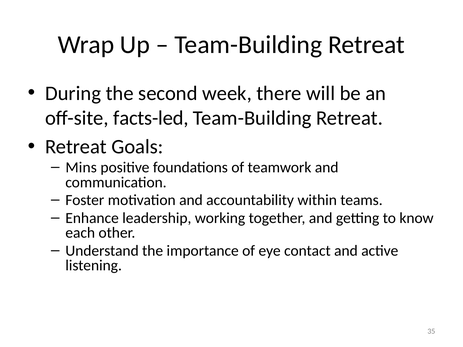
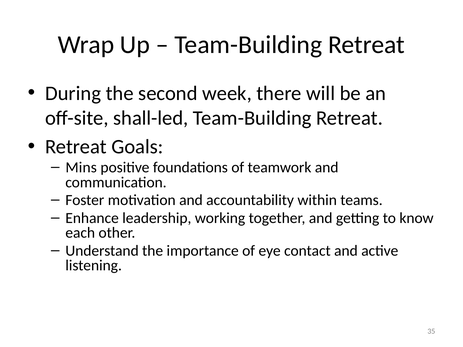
facts-led: facts-led -> shall-led (151, 118)
